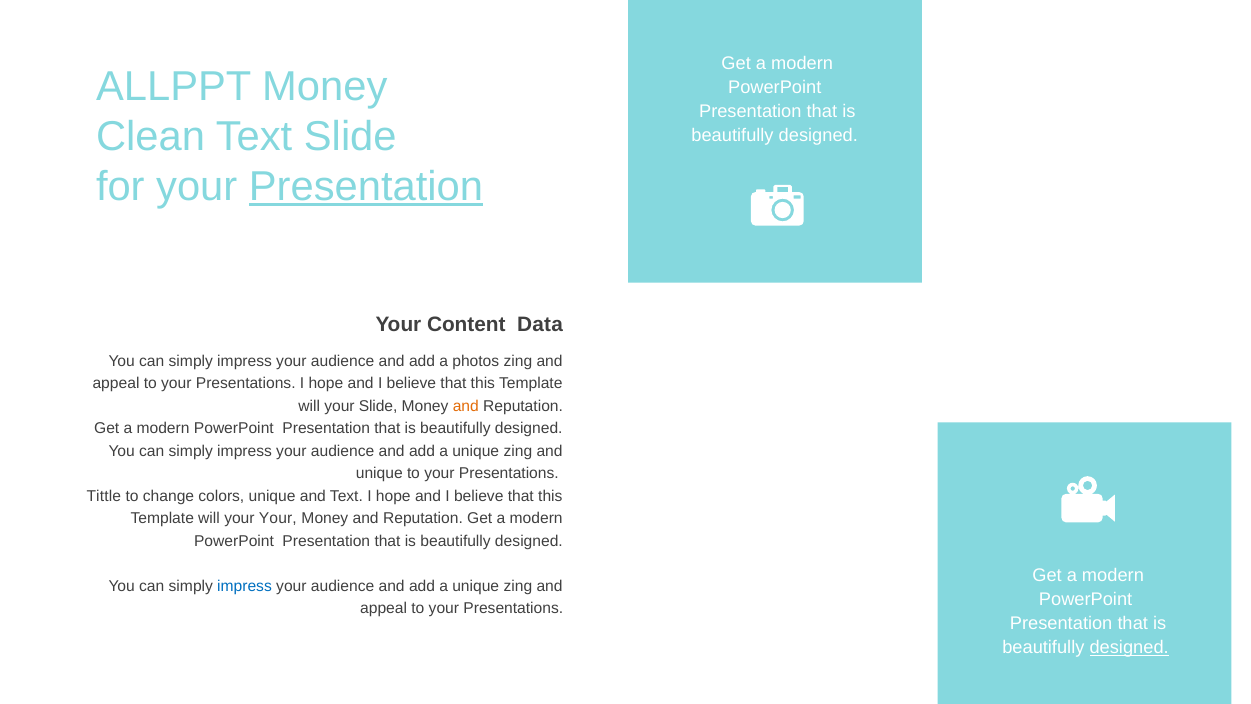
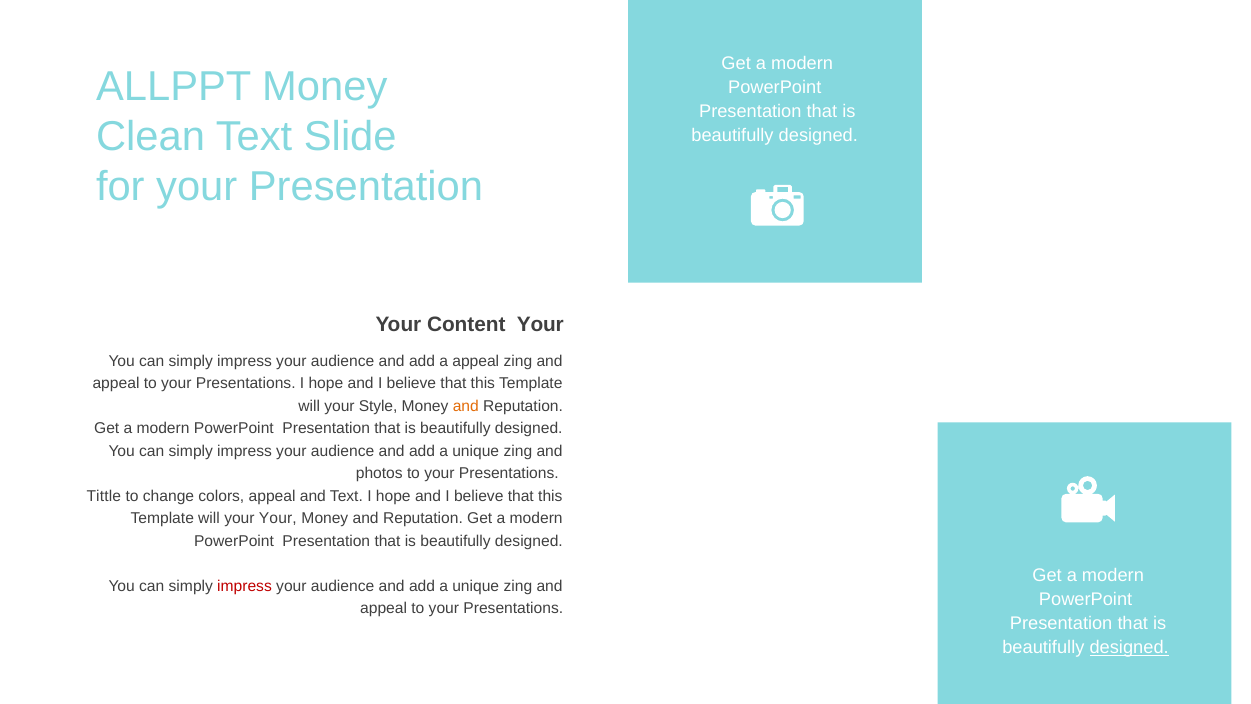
Presentation underline: present -> none (366, 187)
Content Data: Data -> Your (540, 325)
a photos: photos -> appeal (476, 361)
your Slide: Slide -> Style (378, 406)
unique: unique -> photos (379, 474)
colors unique: unique -> appeal (272, 496)
impress colour: blue -> red (245, 586)
